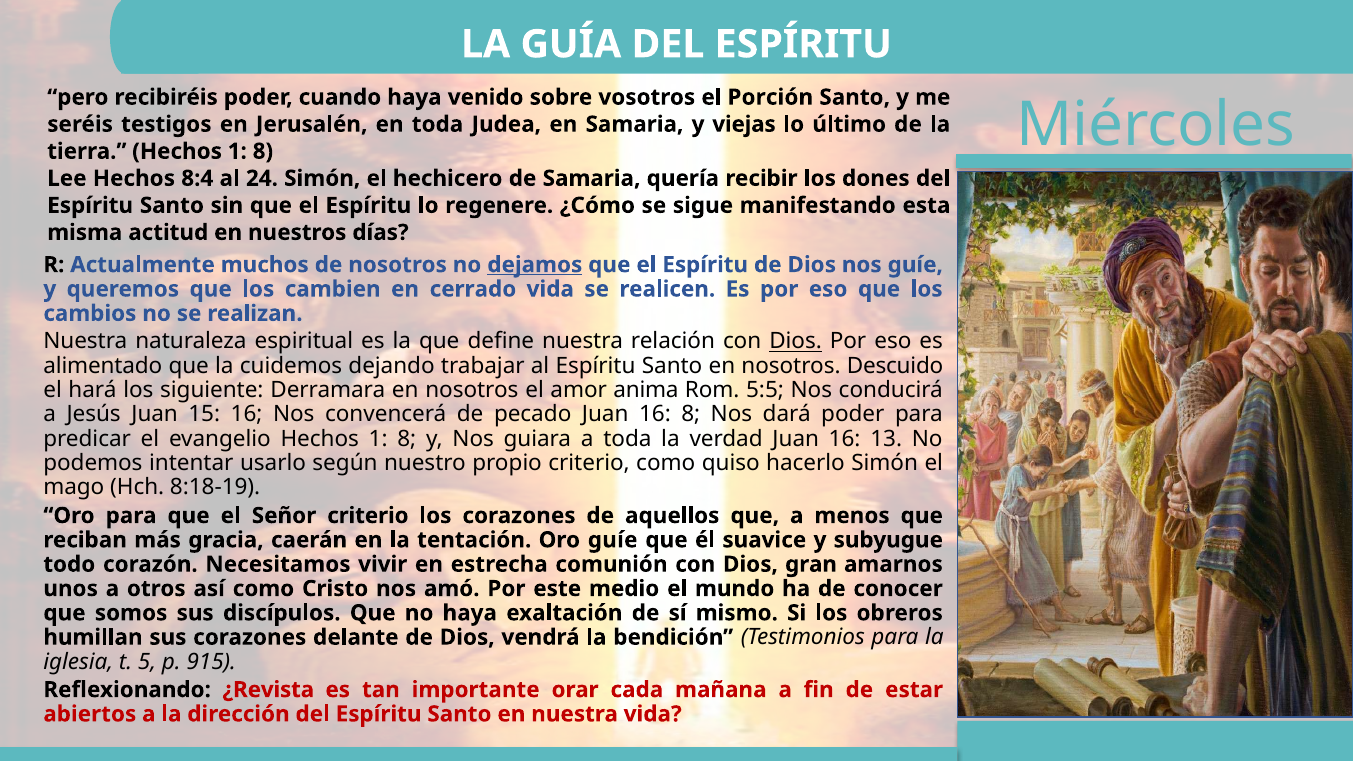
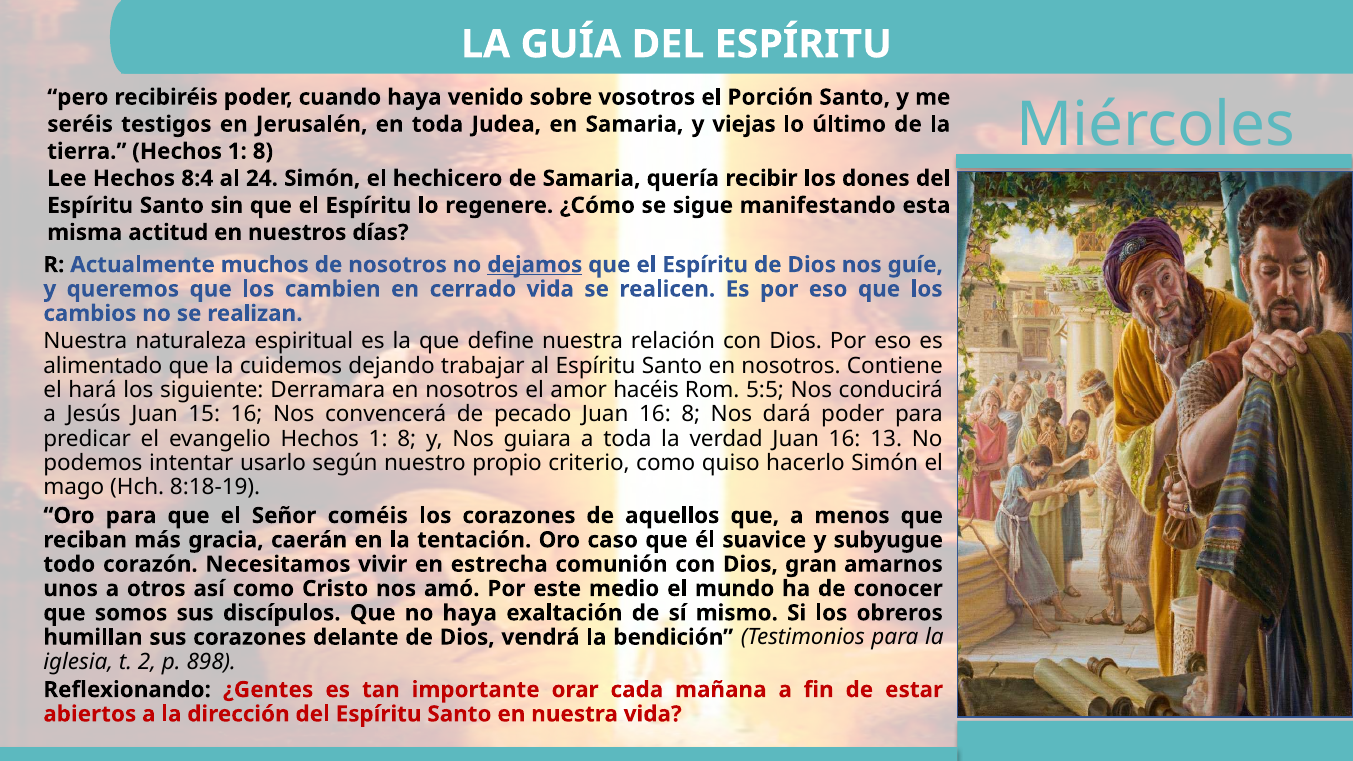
Dios underline: present -> none (796, 342)
Descuido: Descuido -> Contiene (895, 366)
anima: anima -> hacéis (646, 390)
Señor criterio: criterio -> coméis (368, 516)
Oro guíe: guíe -> caso (613, 540)
5: 5 -> 2 (147, 662)
915: 915 -> 898 (211, 662)
¿Revista: ¿Revista -> ¿Gentes (268, 690)
